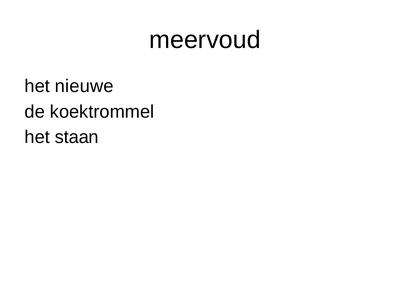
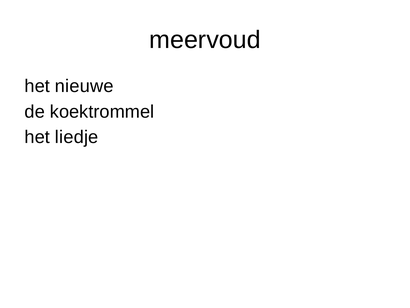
staan: staan -> liedje (77, 137)
